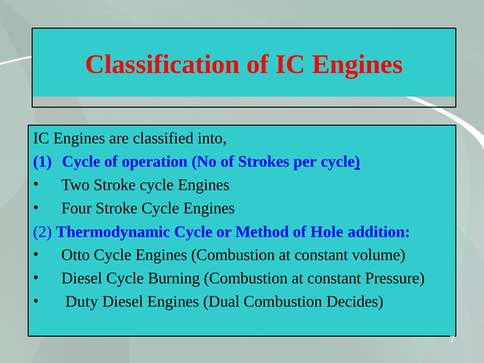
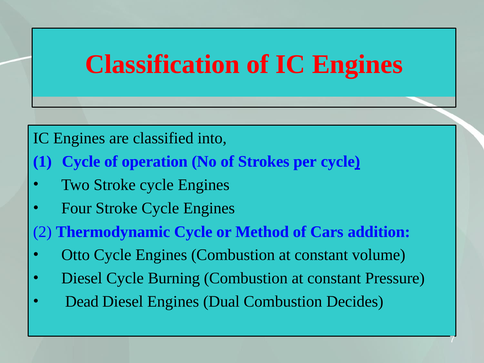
Hole: Hole -> Cars (327, 232)
Duty: Duty -> Dead (82, 301)
